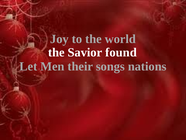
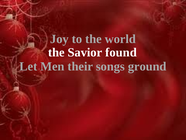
nations: nations -> ground (147, 66)
